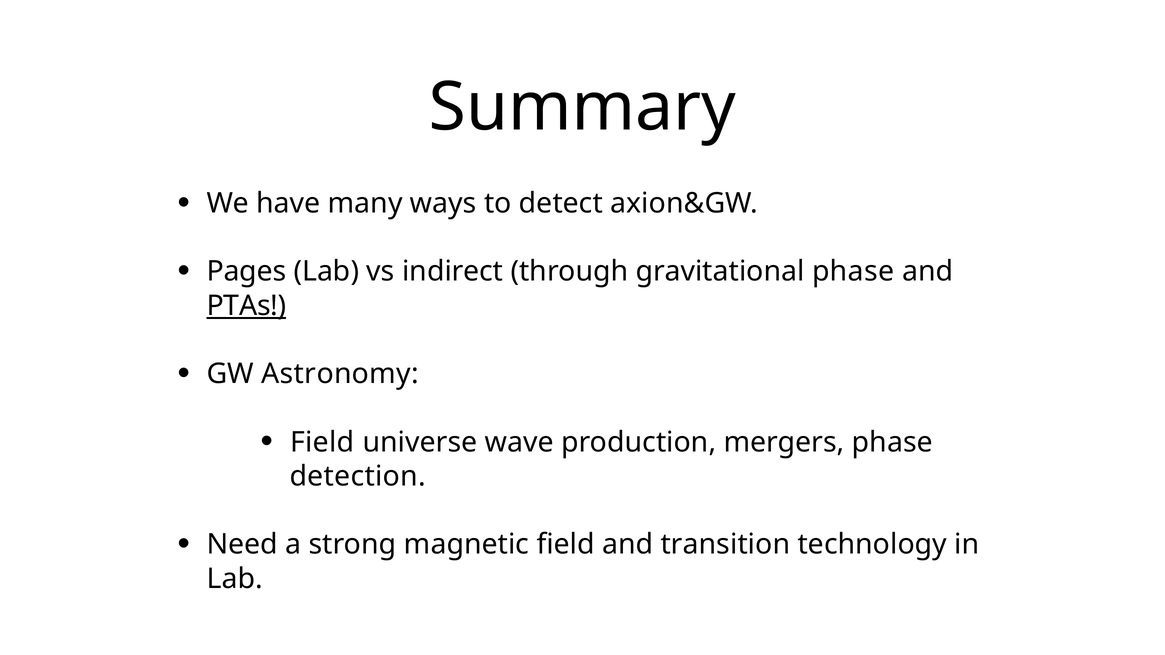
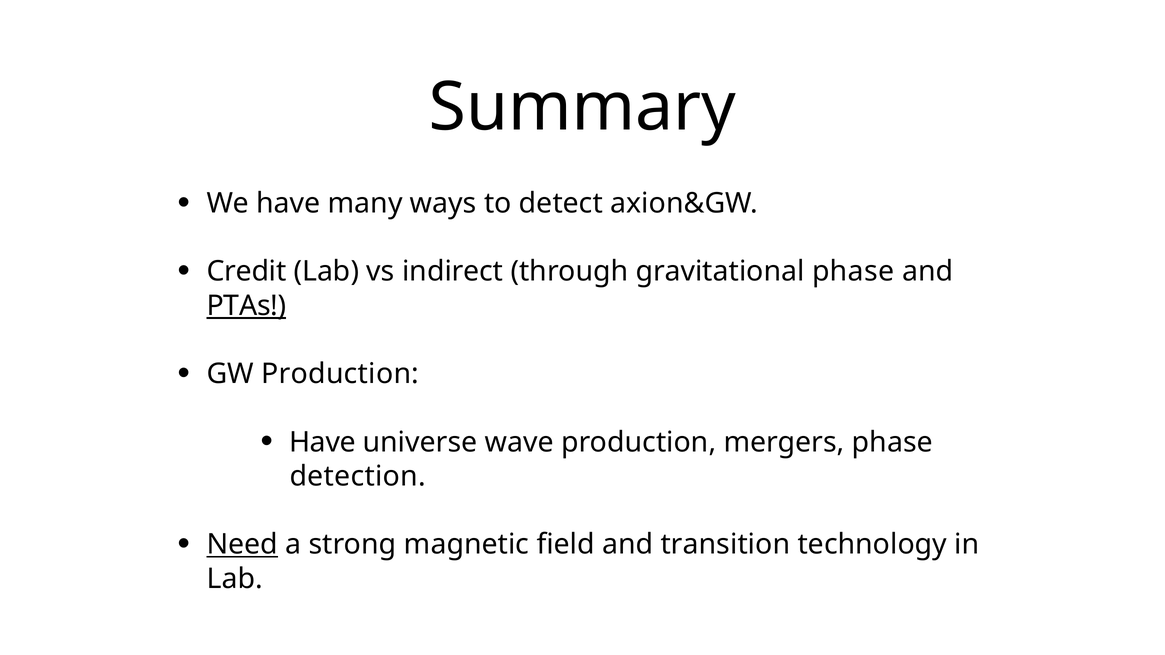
Pages: Pages -> Credit (247, 272)
GW Astronomy: Astronomy -> Production (340, 374)
Field: Field -> Have (323, 442)
Need underline: none -> present (242, 545)
